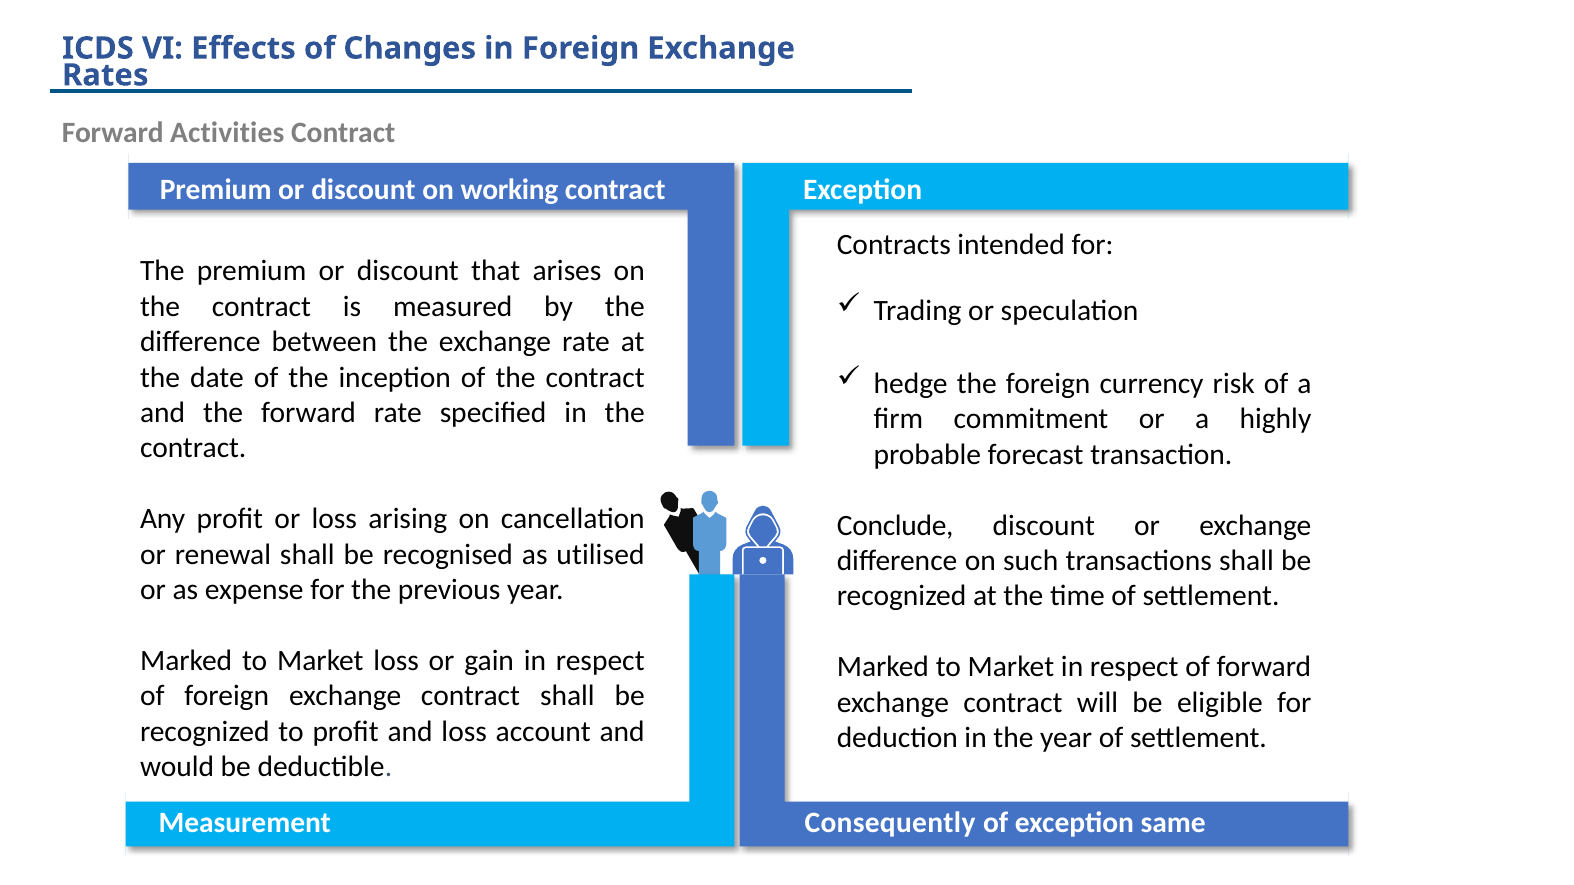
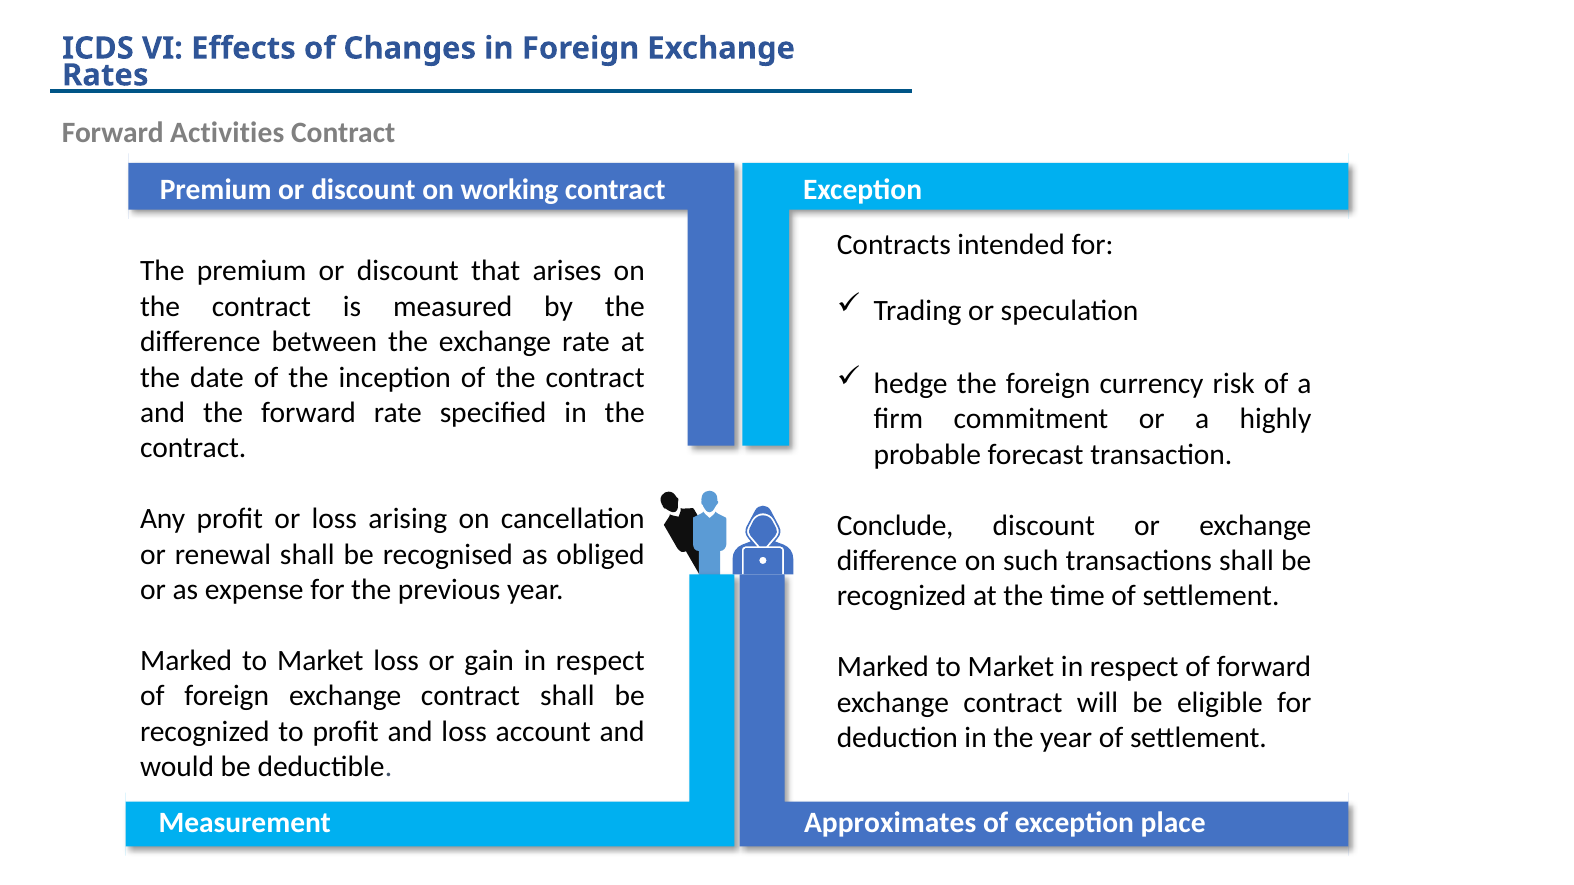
utilised: utilised -> obliged (601, 555)
Consequently: Consequently -> Approximates (890, 823)
same: same -> place (1173, 823)
